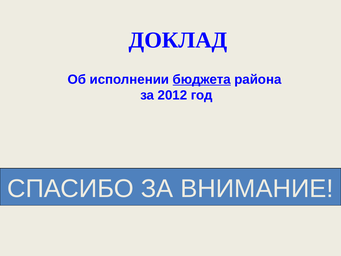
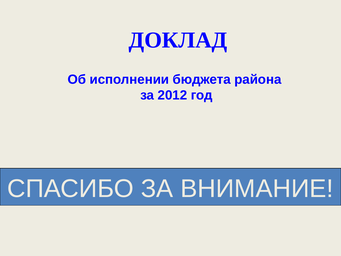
бюджета underline: present -> none (202, 79)
